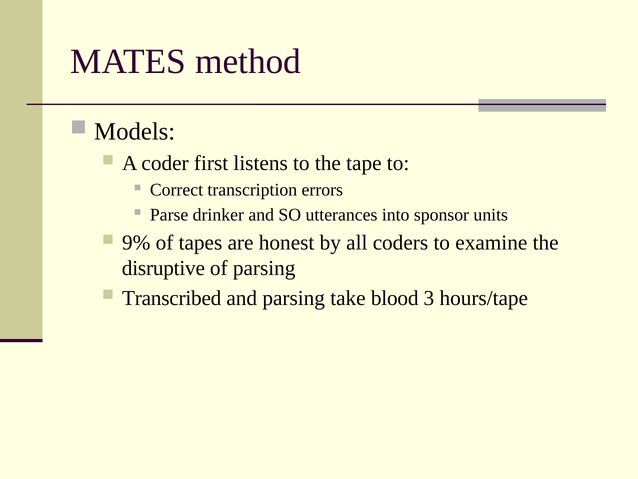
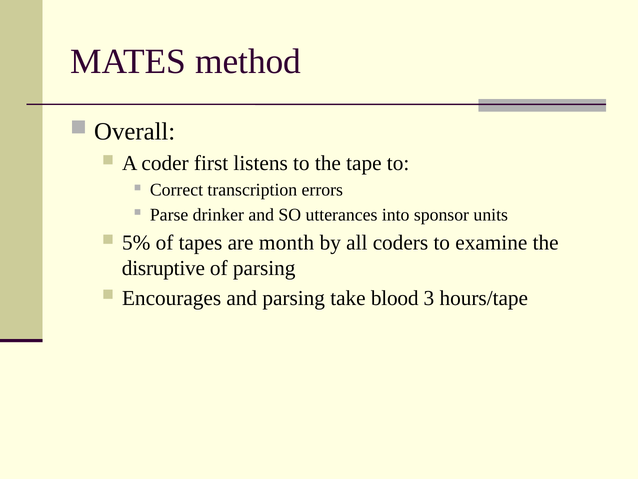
Models: Models -> Overall (135, 131)
9%: 9% -> 5% (136, 243)
honest: honest -> month (286, 243)
Transcribed: Transcribed -> Encourages (172, 298)
